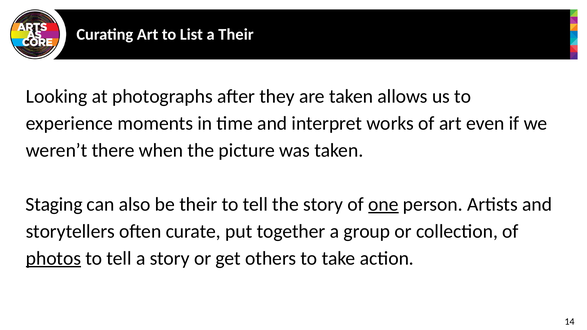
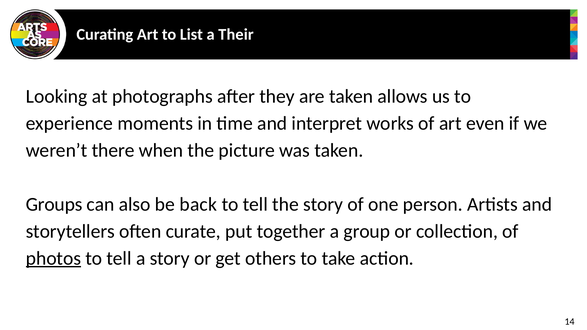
Staging: Staging -> Groups (54, 204)
be their: their -> back (198, 204)
one underline: present -> none (383, 204)
